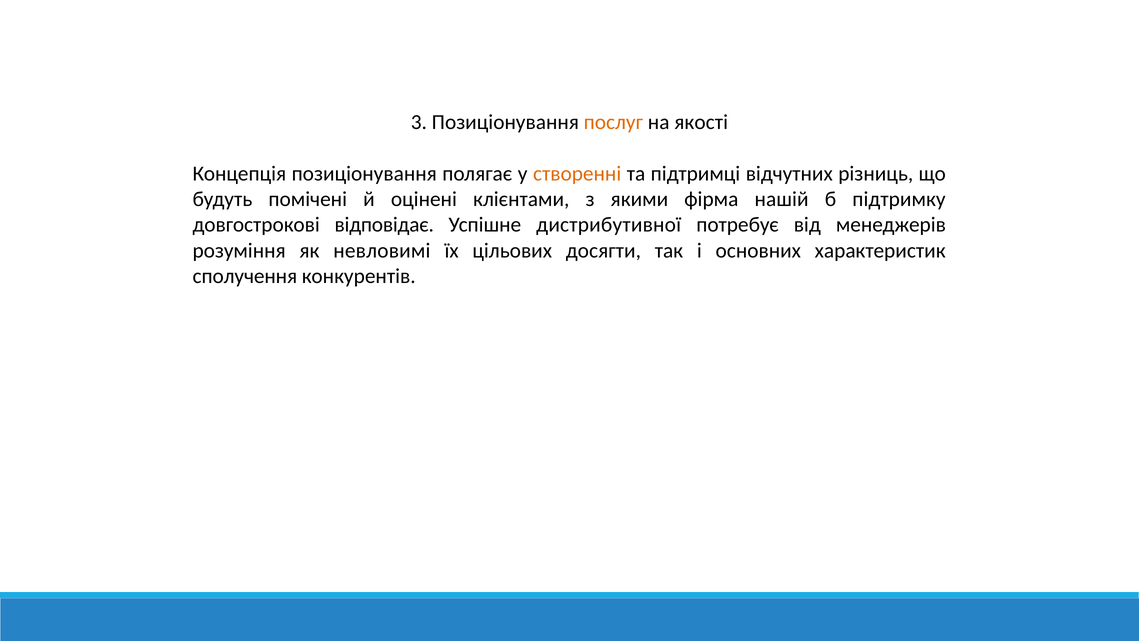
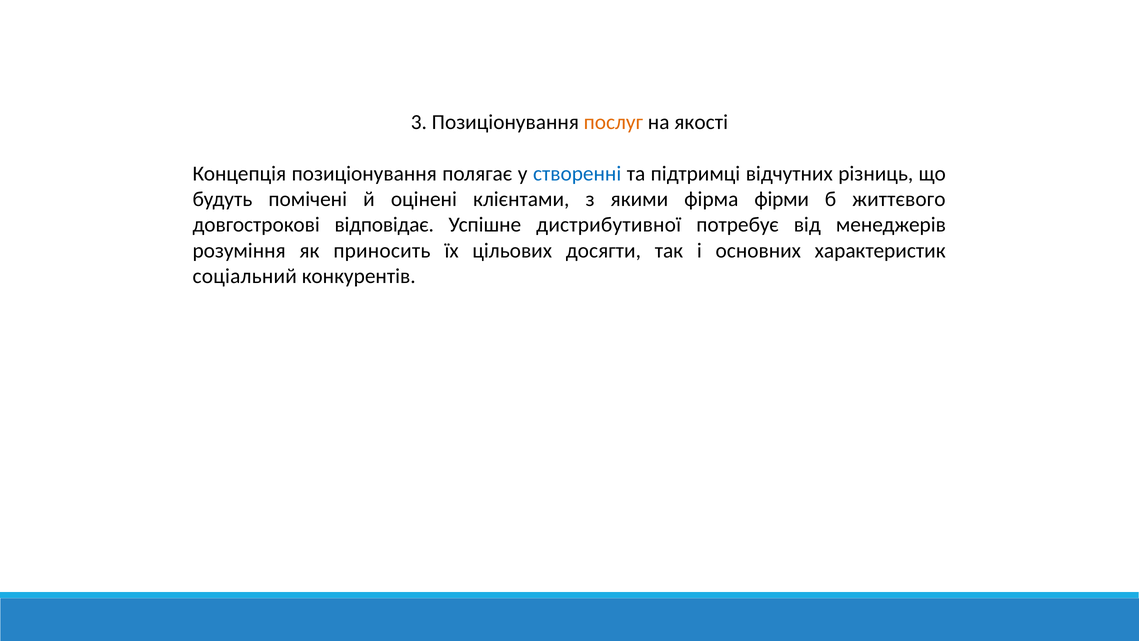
створенні colour: orange -> blue (577, 173)
нашій: нашій -> фірми (782, 199)
підтримку: підтримку -> життєвого (899, 199)
невловимі: невловимі -> приносить (382, 250)
сполучення: сполучення -> соціальний (245, 276)
